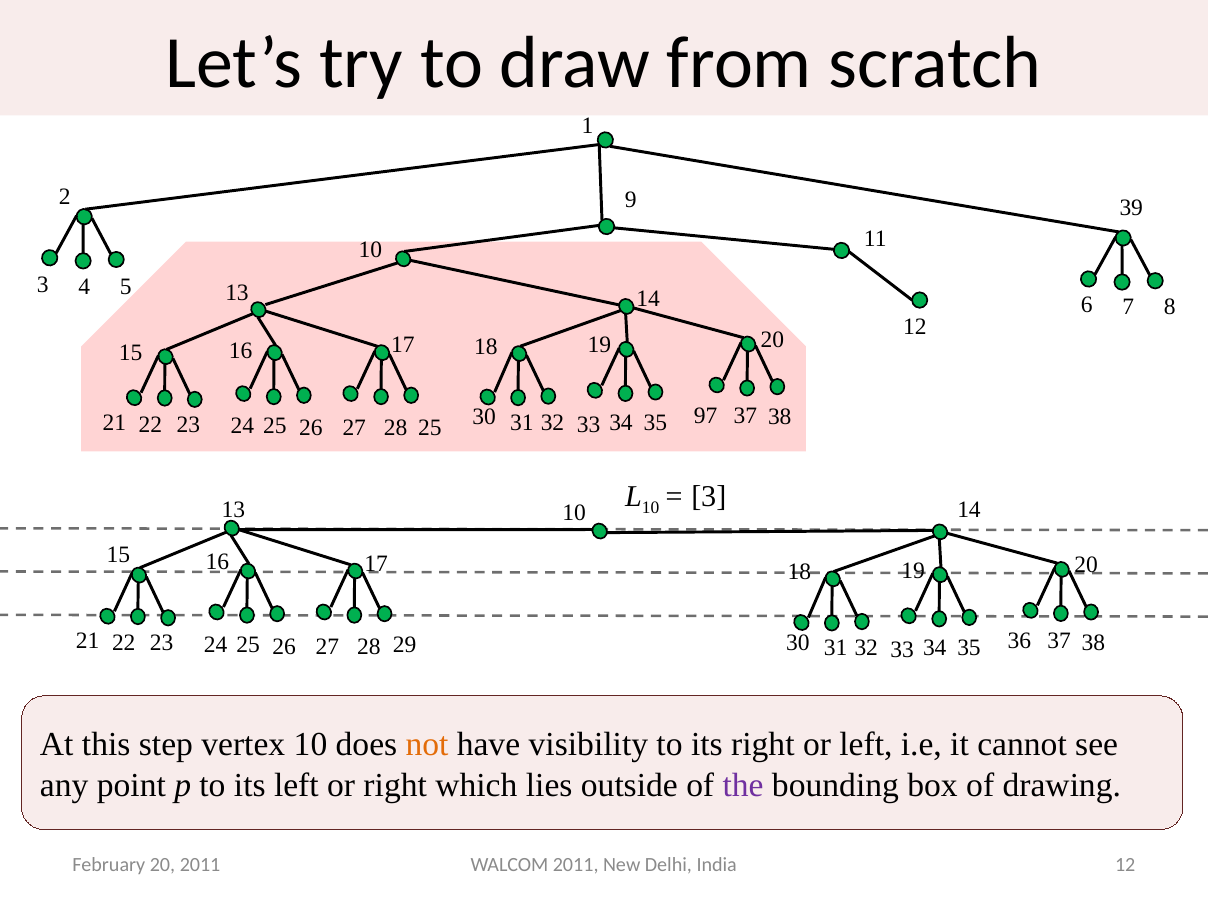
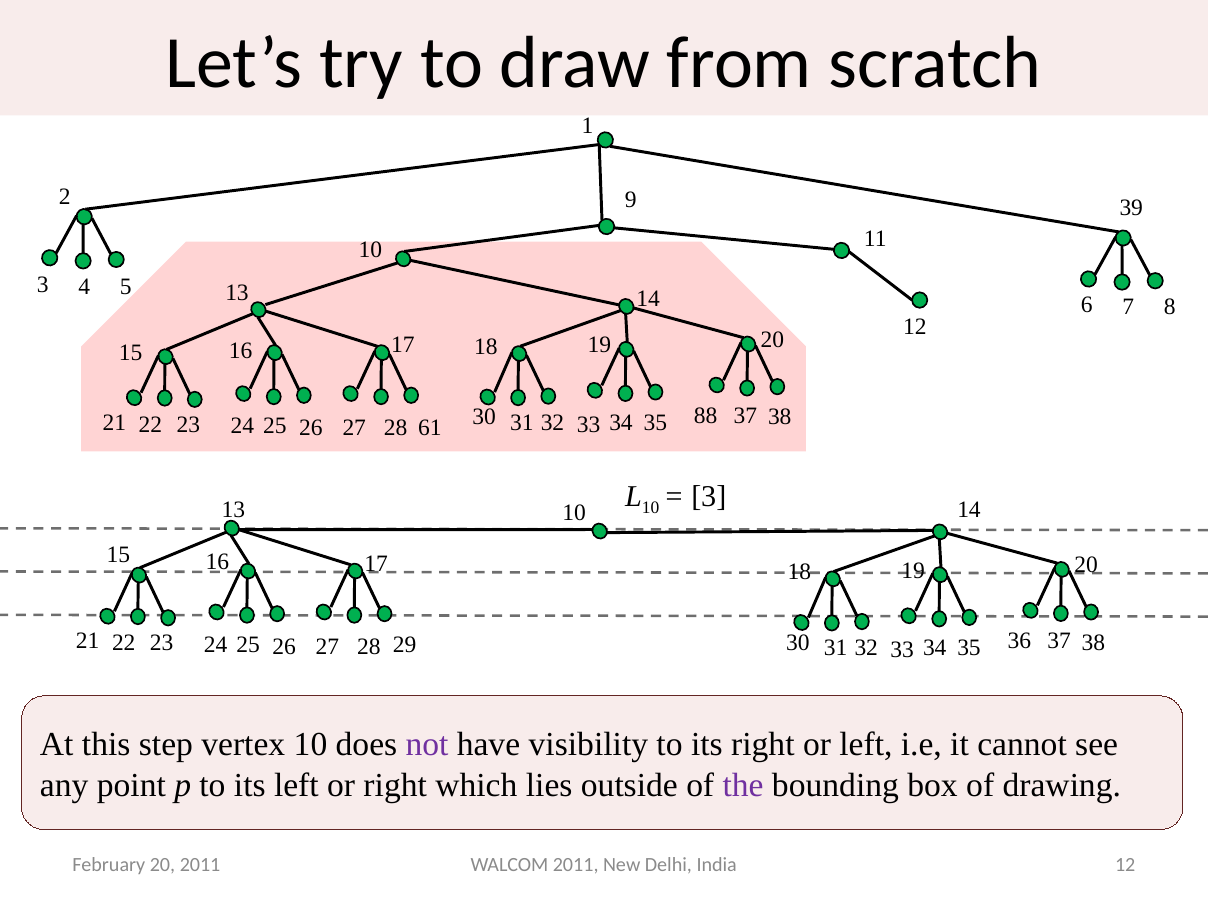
28 25: 25 -> 61 (430, 428)
97: 97 -> 88 (706, 415)
not colour: orange -> purple (427, 745)
